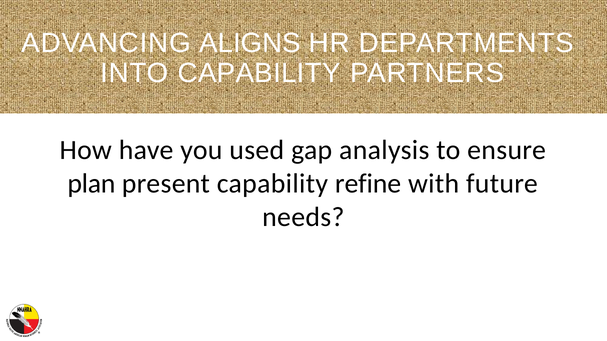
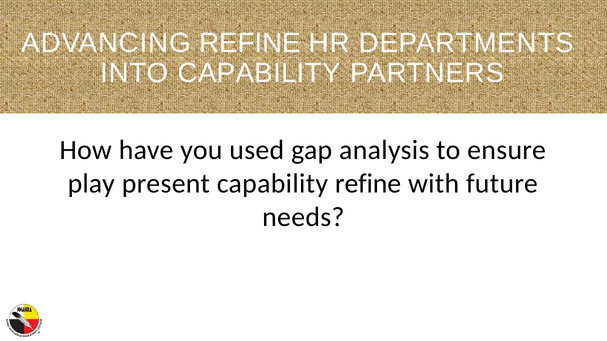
ADVANCING ALIGNS: ALIGNS -> REFINE (250, 43)
plan: plan -> play (91, 184)
